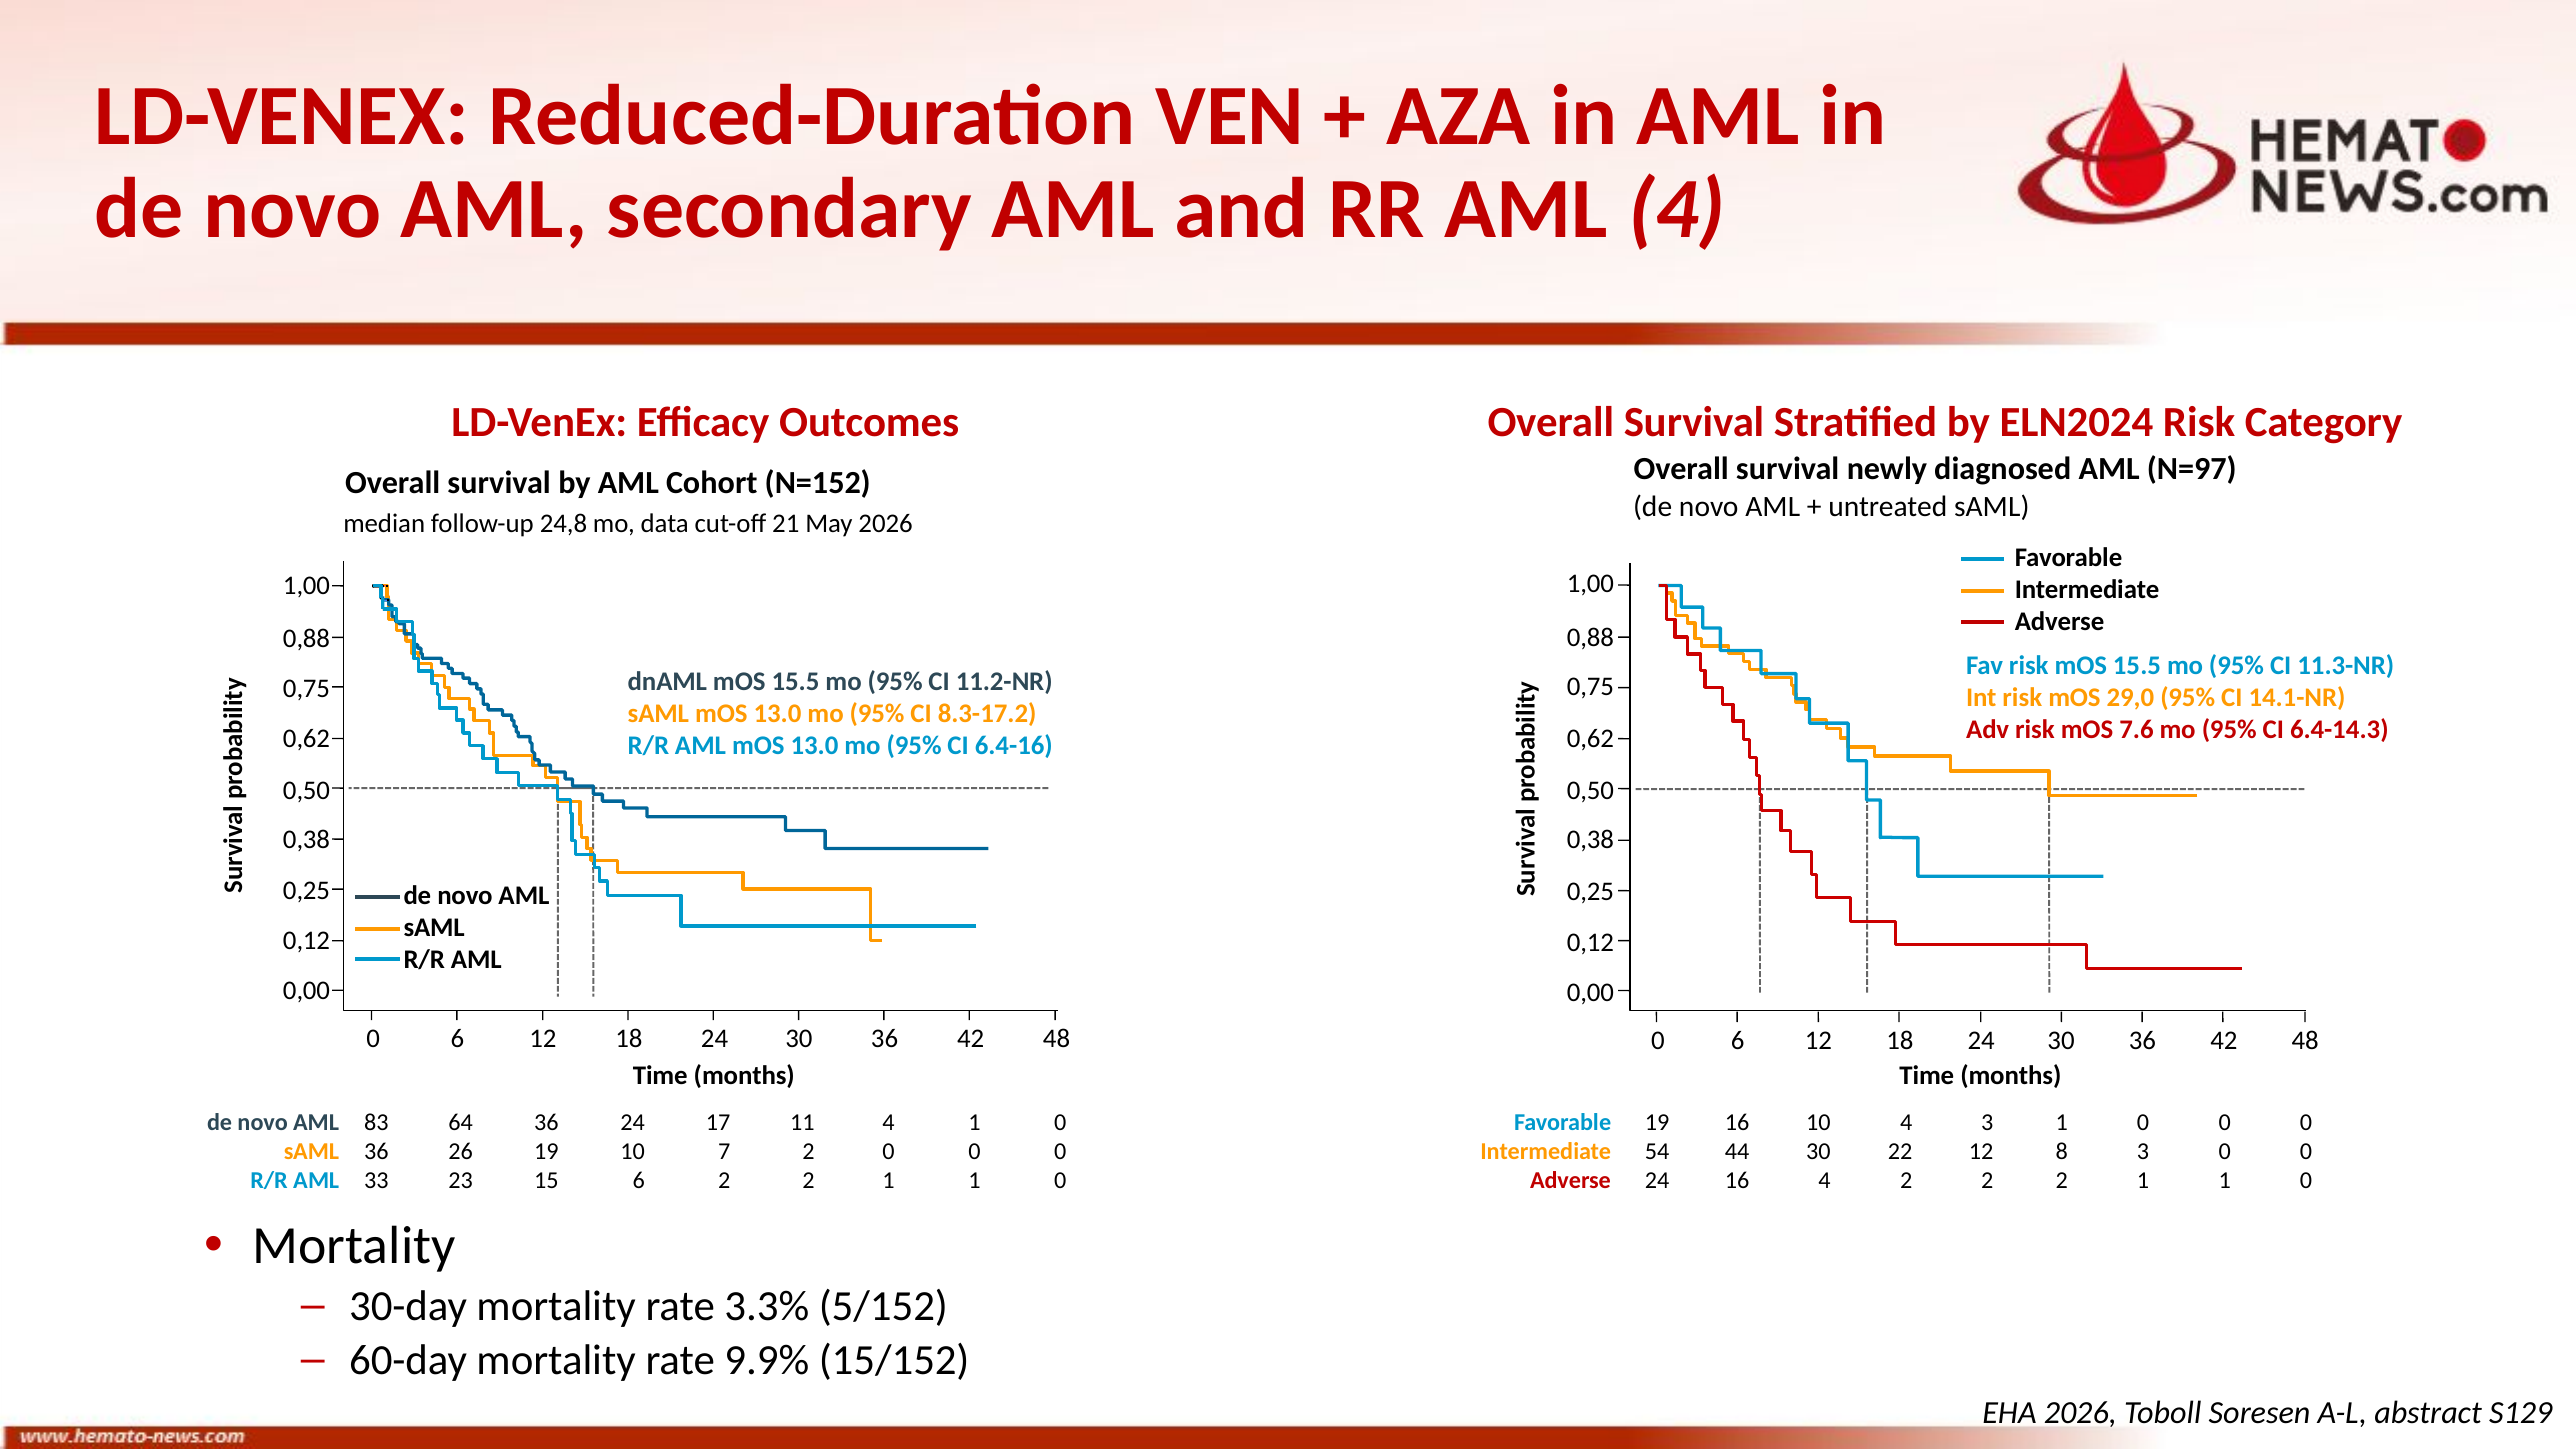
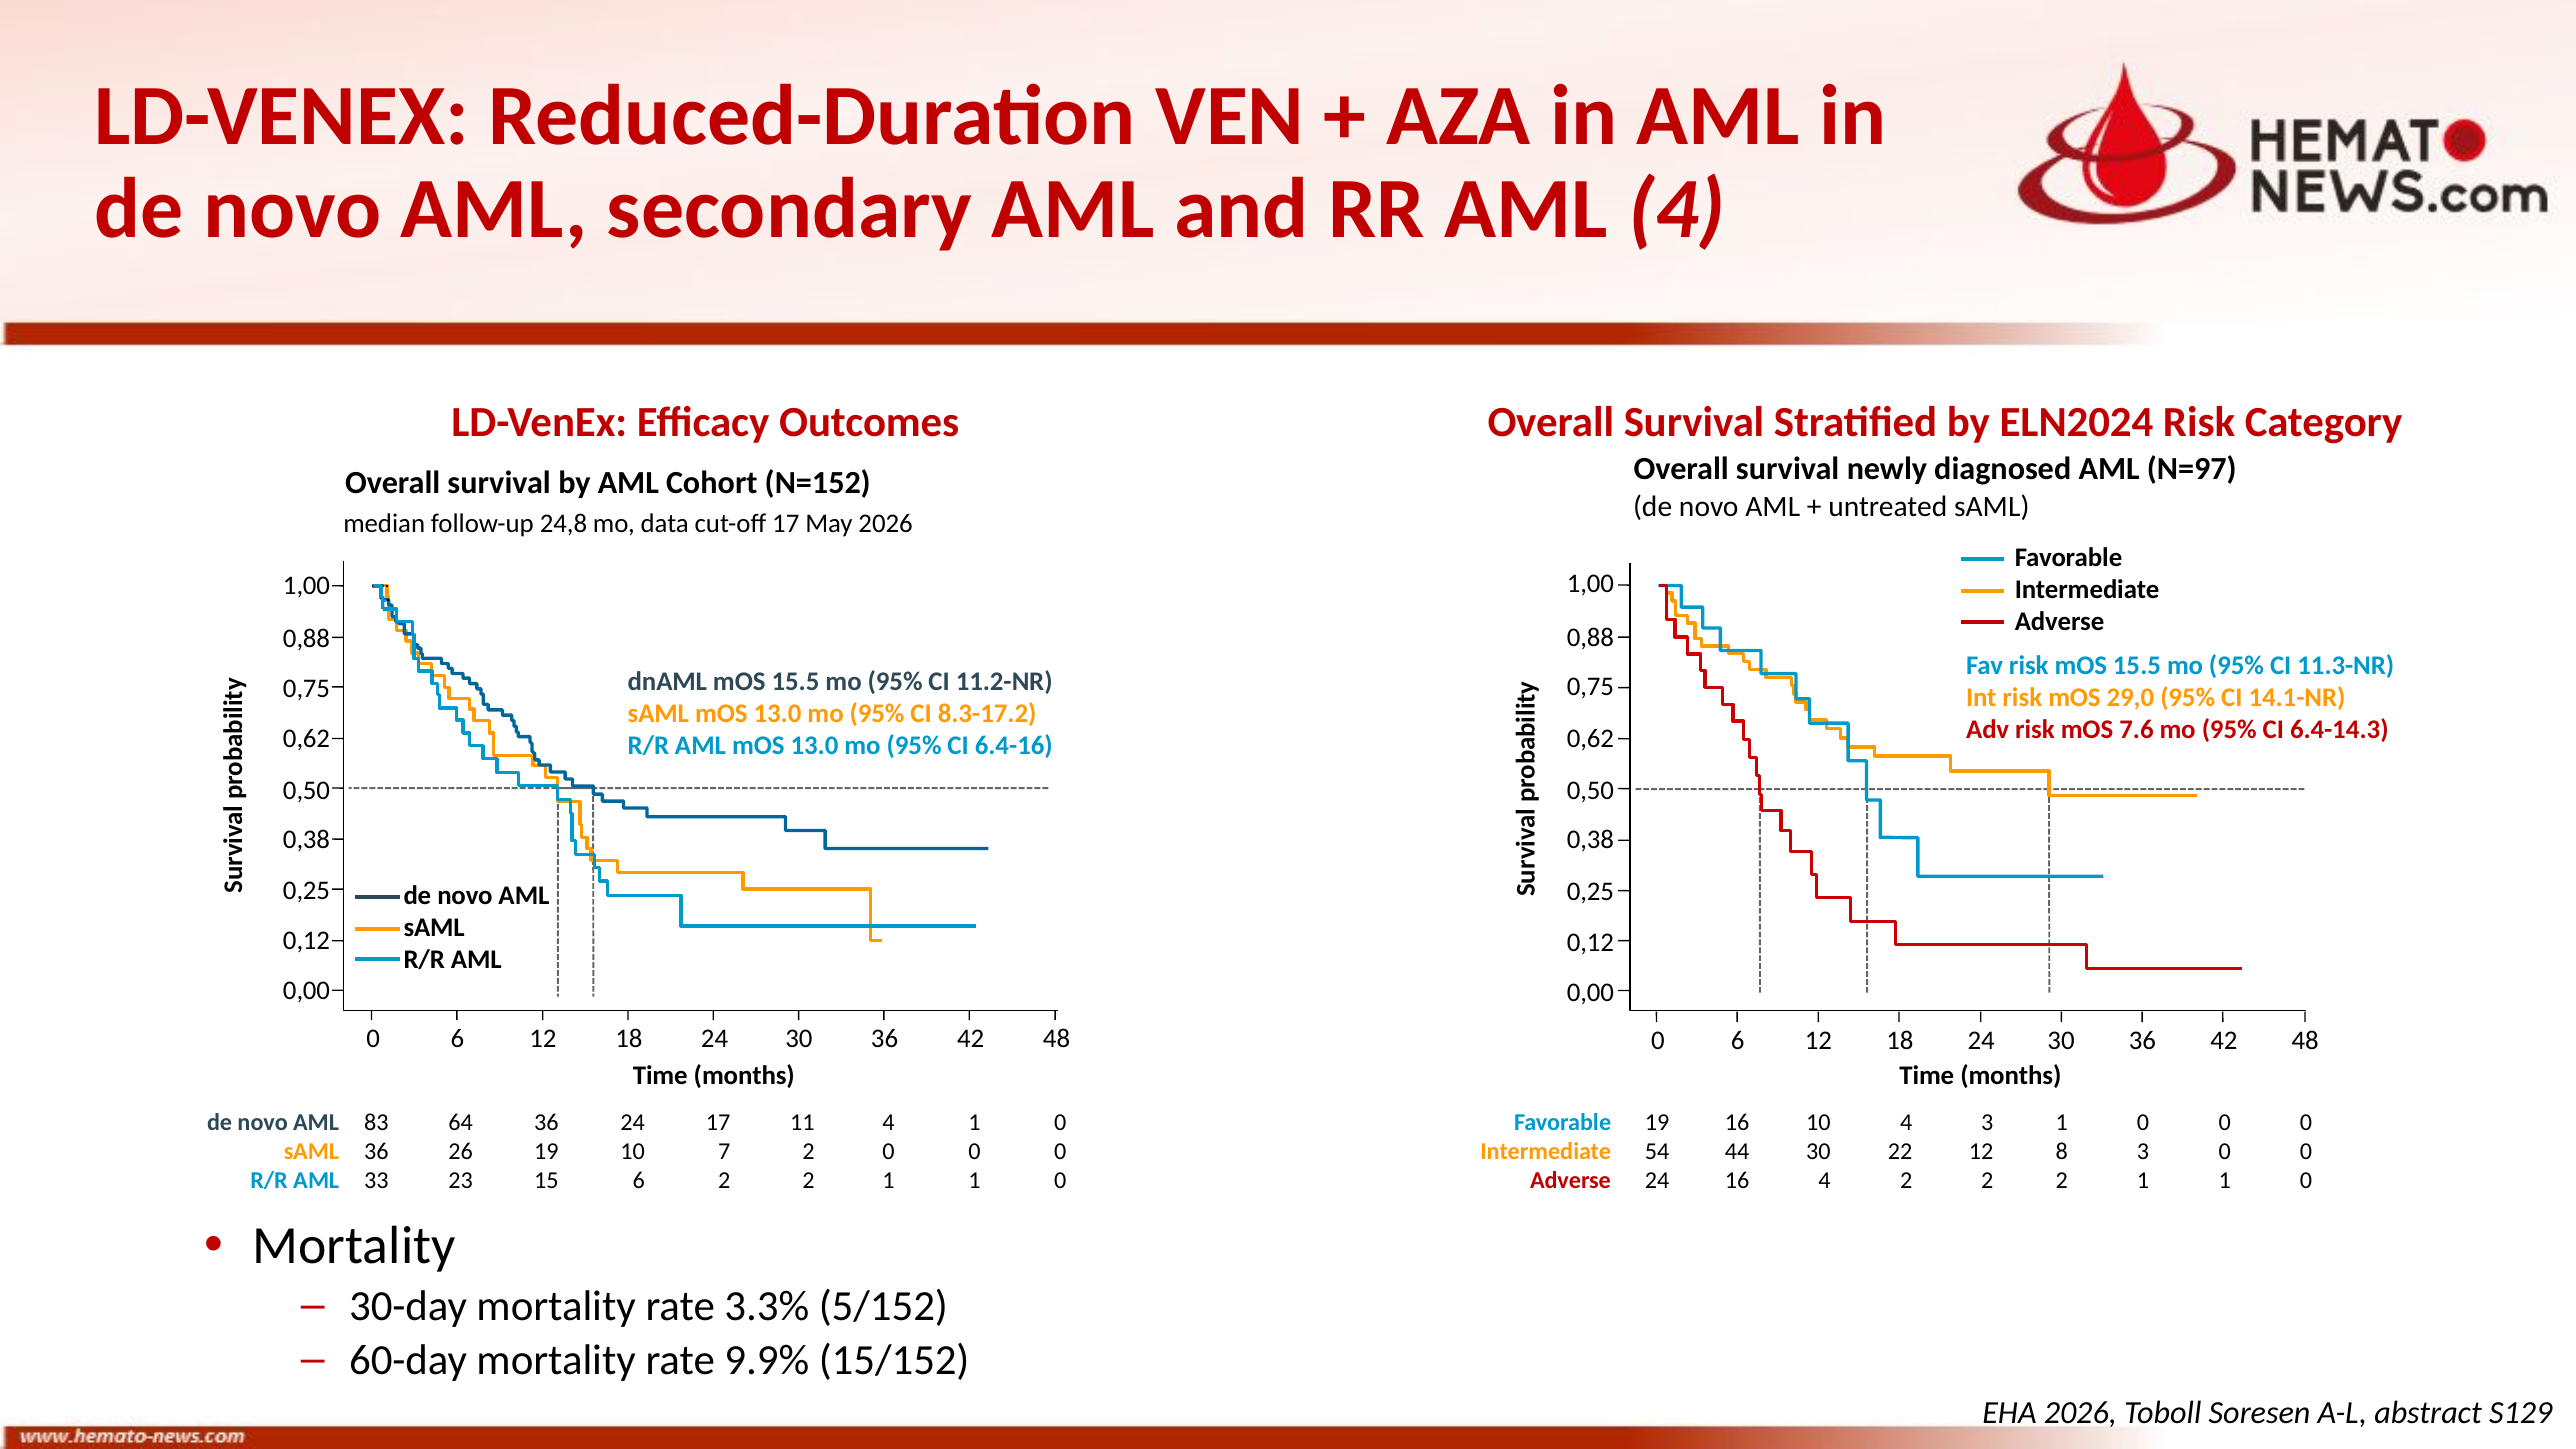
cut-off 21: 21 -> 17 (786, 524)
